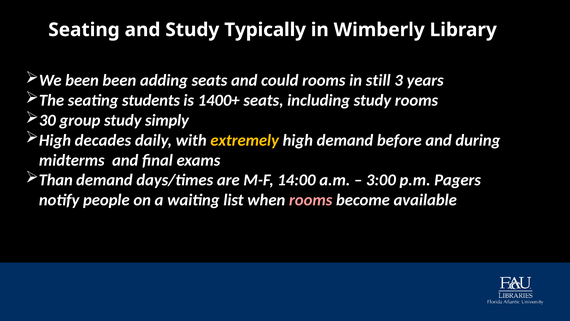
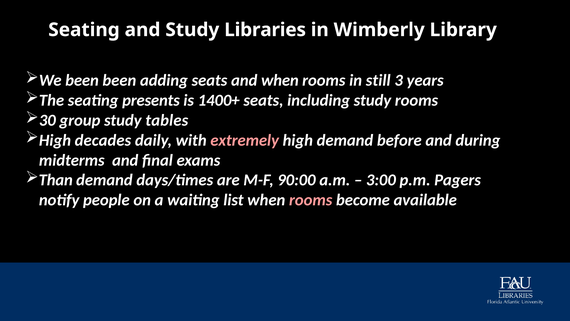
Typically: Typically -> Libraries (265, 30)
and could: could -> when (280, 80)
students: students -> presents (151, 100)
simply: simply -> tables (167, 120)
extremely colour: yellow -> pink (245, 140)
14:00: 14:00 -> 90:00 (296, 180)
